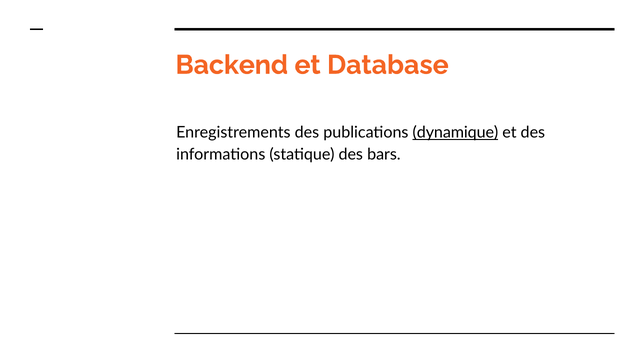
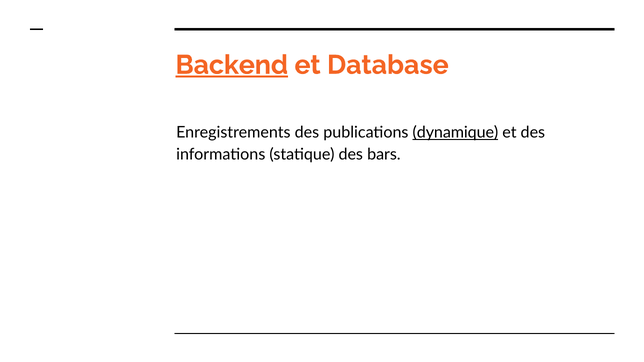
Backend underline: none -> present (232, 65)
